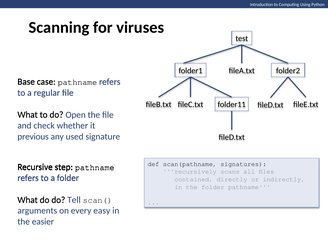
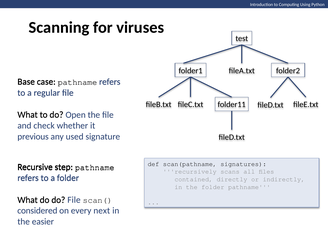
Tell: Tell -> File (74, 200)
arguments: arguments -> considered (37, 211)
easy: easy -> next (102, 211)
